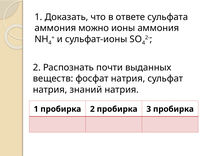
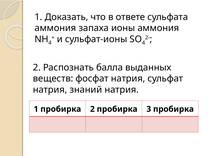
можно: можно -> запаха (94, 28)
почти: почти -> балла (110, 68)
